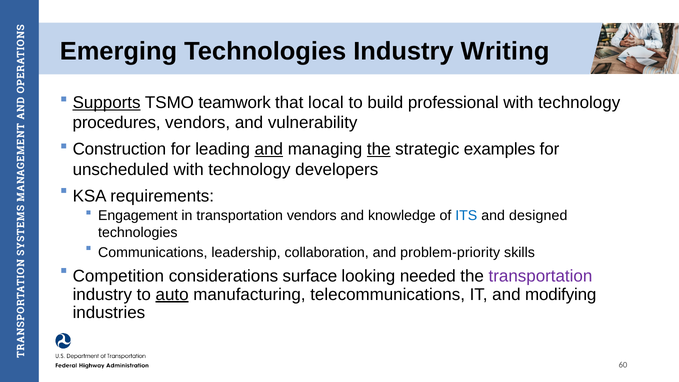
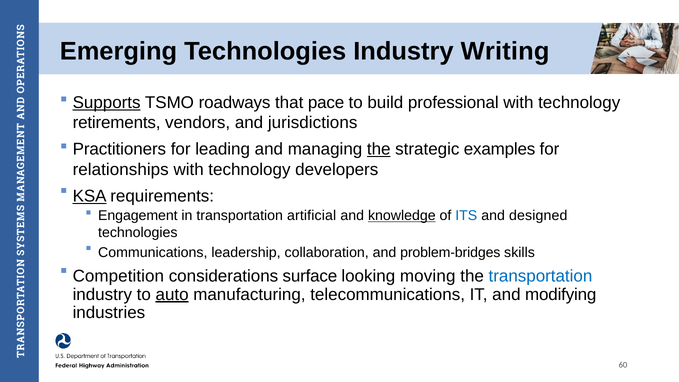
teamwork: teamwork -> roadways (235, 103)
local: local -> pace (326, 103)
procedures: procedures -> retirements (117, 123)
vulnerability: vulnerability -> jurisdictions (313, 123)
Construction: Construction -> Practitioners (119, 149)
and underline: present -> none (269, 149)
unscheduled: unscheduled -> relationships (121, 169)
KSA underline: none -> present (90, 196)
transportation vendors: vendors -> artificial (312, 216)
knowledge underline: none -> present (402, 216)
problem-priority: problem-priority -> problem-bridges (450, 253)
needed: needed -> moving (428, 276)
transportation colour: purple -> blue (540, 276)
